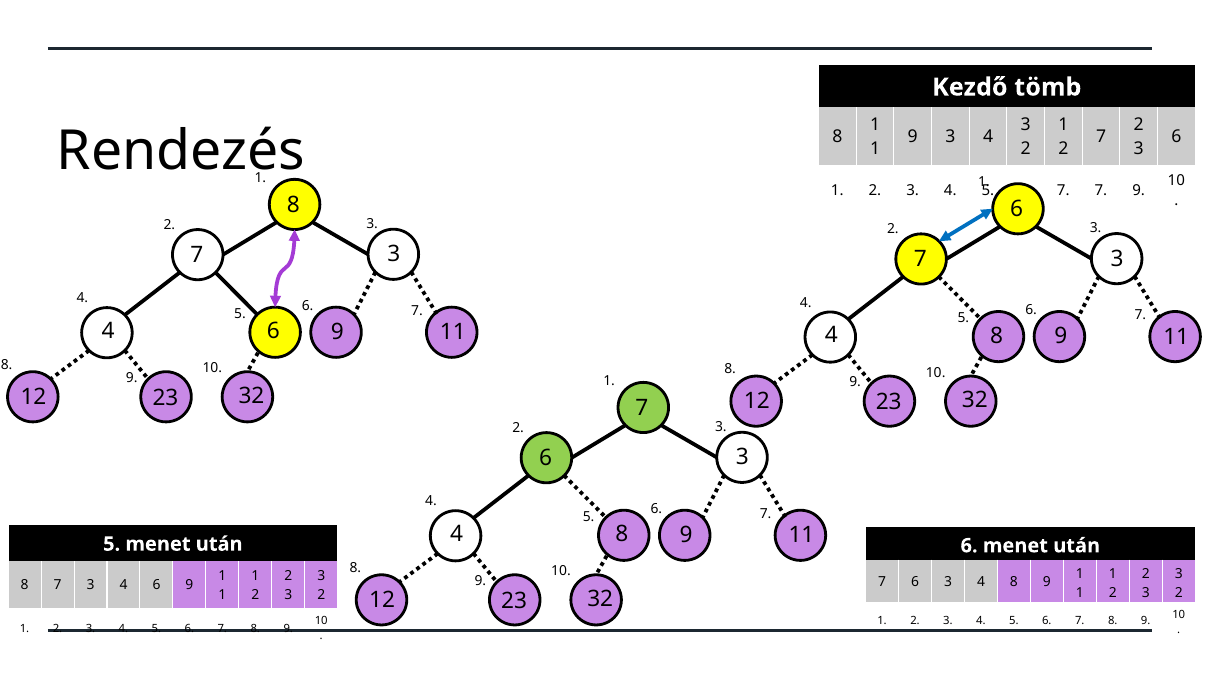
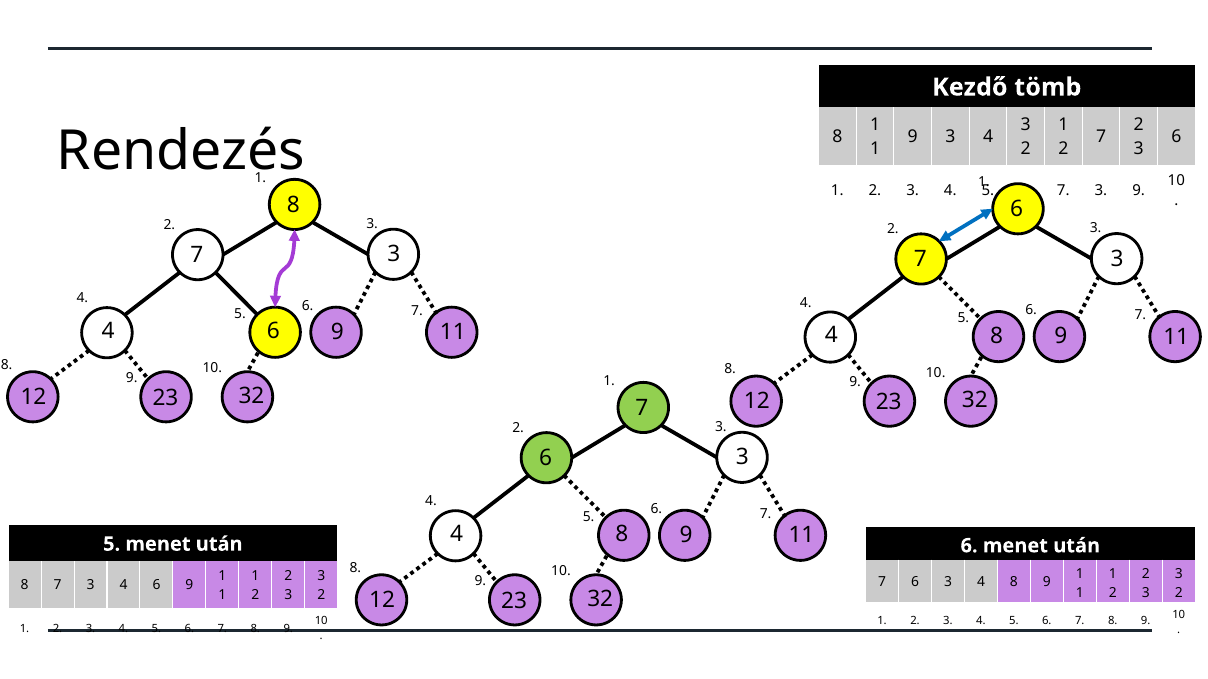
7: 7 -> 3 (1101, 191)
